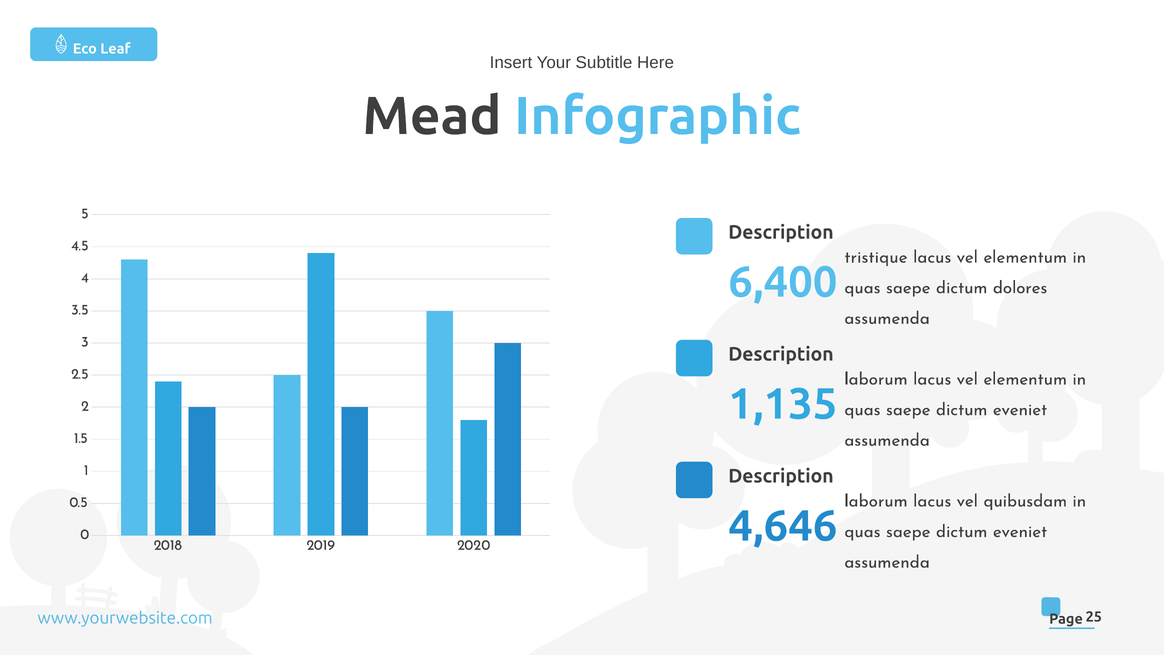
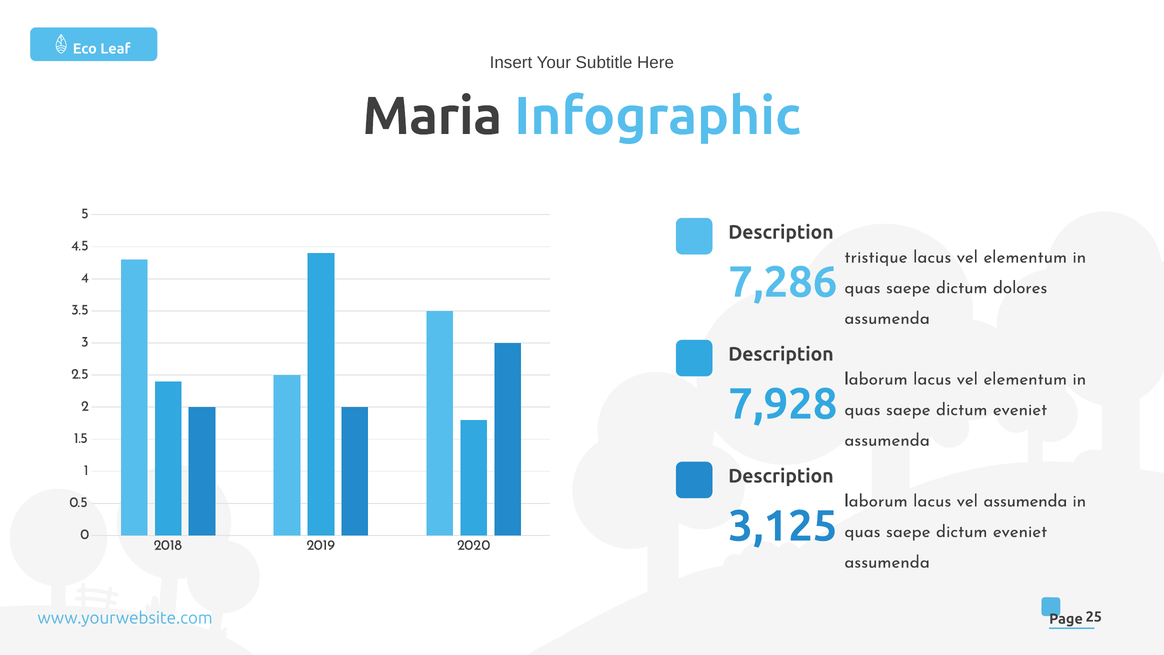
Mead: Mead -> Maria (432, 116)
6,400: 6,400 -> 7,286 (783, 282)
1,135: 1,135 -> 7,928 (783, 404)
vel quibusdam: quibusdam -> assumenda (1025, 501)
4,646: 4,646 -> 3,125 (783, 526)
